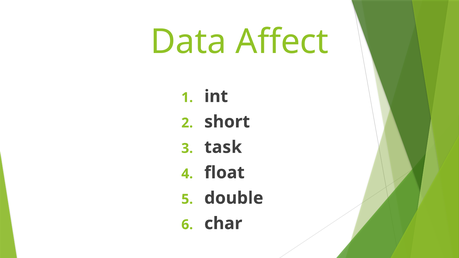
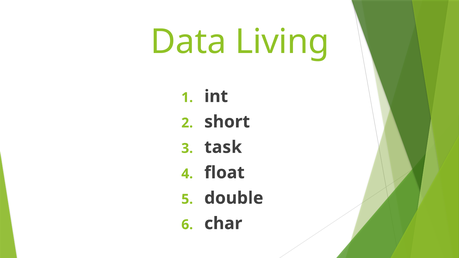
Affect: Affect -> Living (282, 42)
